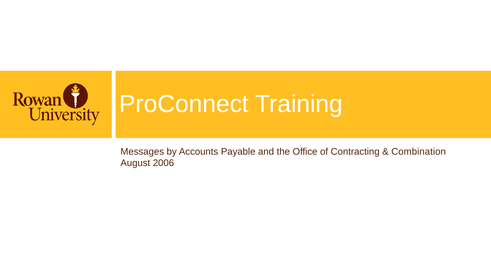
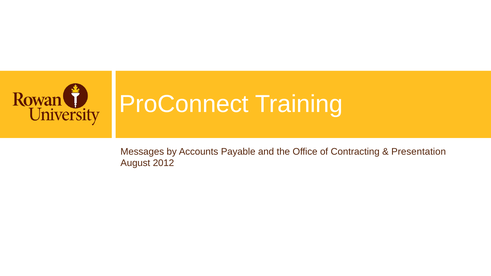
Combination: Combination -> Presentation (419, 152)
2006: 2006 -> 2012 (163, 163)
